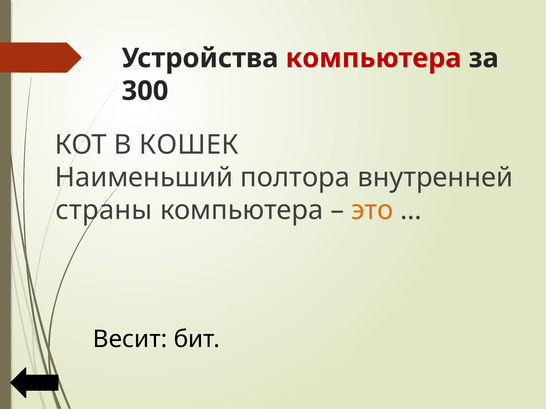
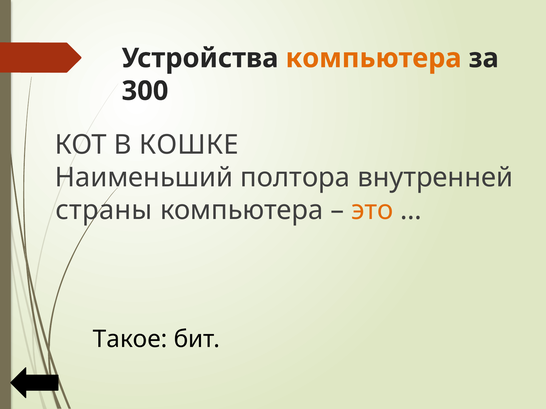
компьютера colour: red -> orange (374, 58)
КОШЕК: КОШЕК -> КОШКЕ (189, 145)
Весит: Весит -> Такое (130, 340)
